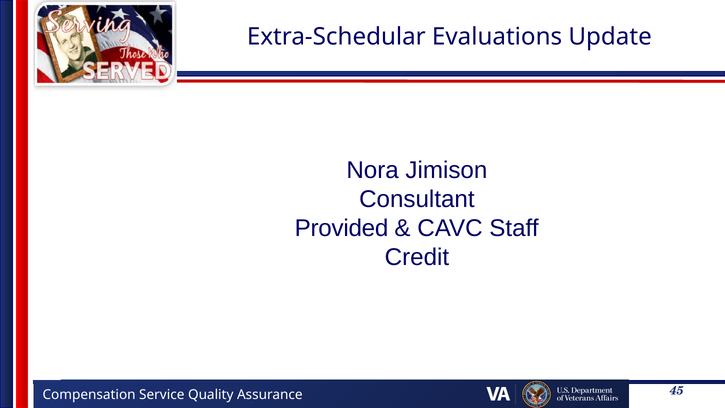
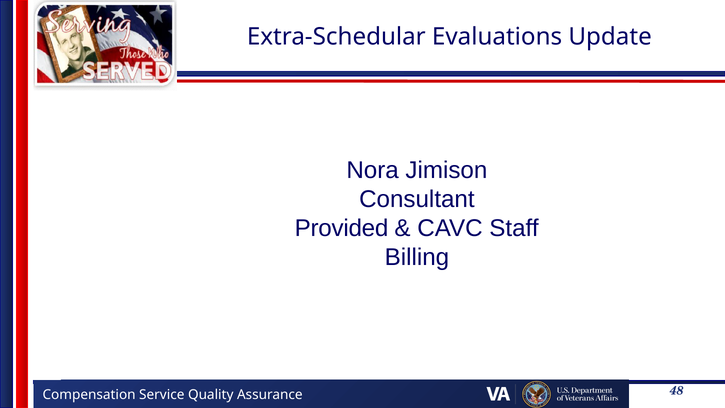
Credit: Credit -> Billing (417, 257)
45: 45 -> 48 (677, 390)
